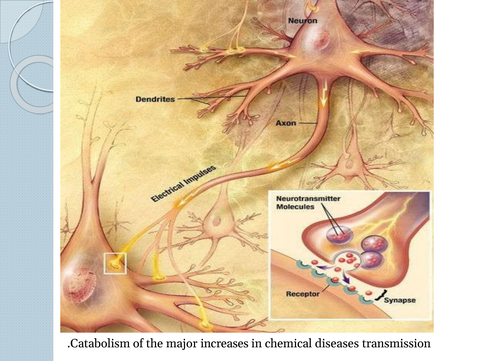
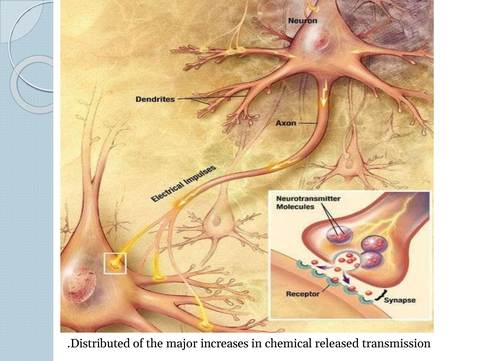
Catabolism: Catabolism -> Distributed (100, 344)
diseases: diseases -> released (337, 344)
